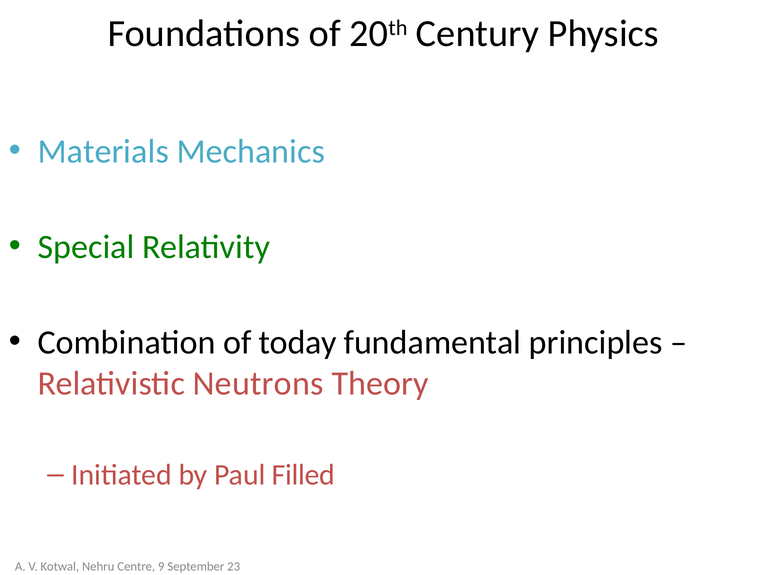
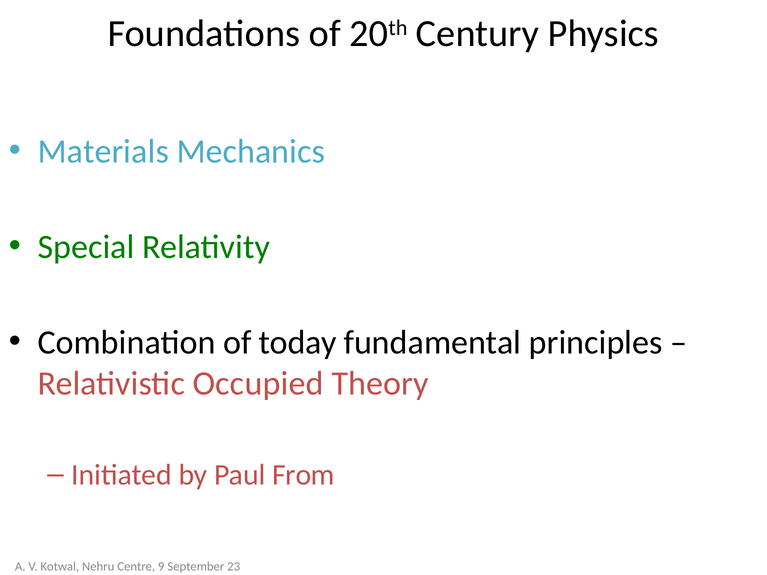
Neutrons: Neutrons -> Occupied (258, 383)
Filled: Filled -> From (303, 475)
